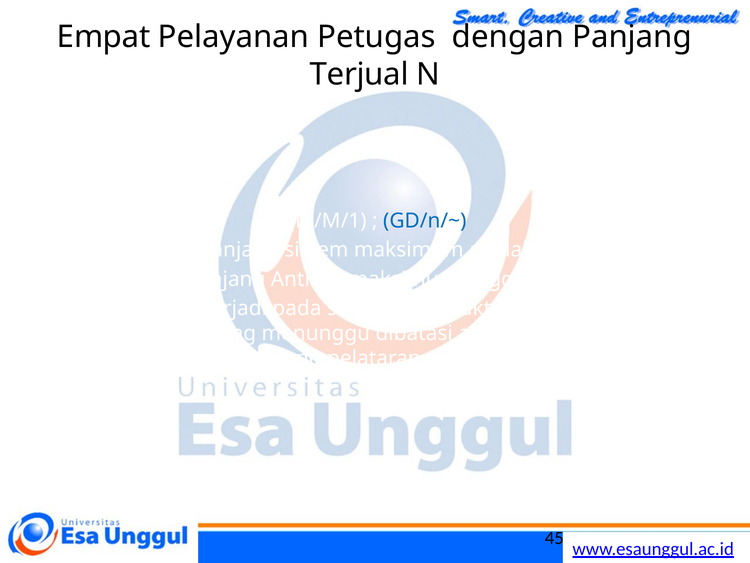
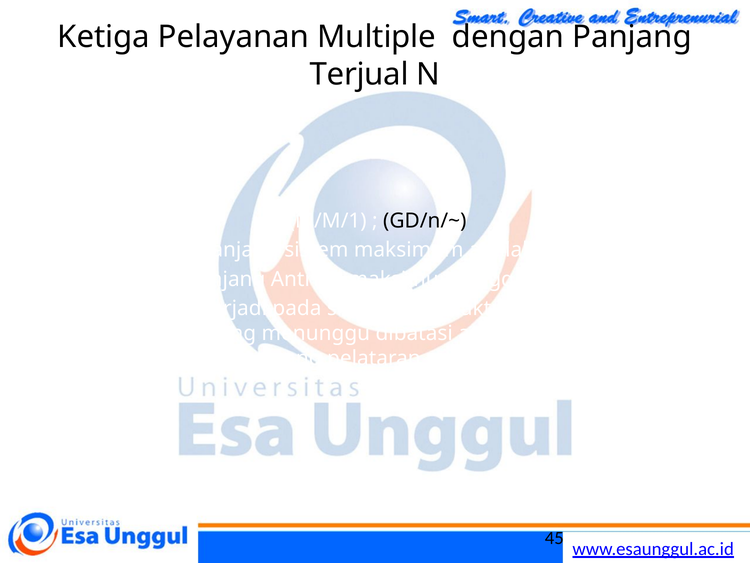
Empat: Empat -> Ketiga (104, 37)
Petugas: Petugas -> Multiple (377, 37)
GD/n/~ colour: blue -> black (425, 221)
